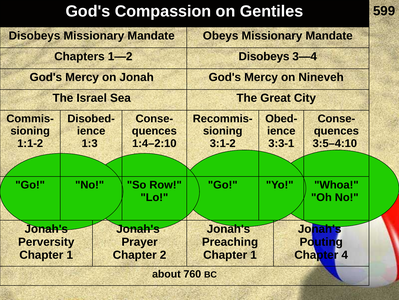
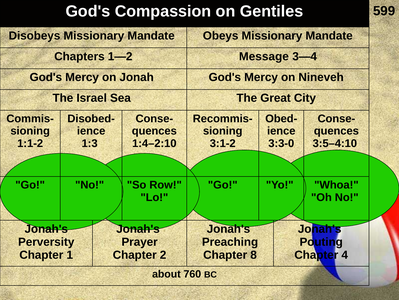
1—2 Disobeys: Disobeys -> Message (264, 56)
3:3-1: 3:3-1 -> 3:3-0 (281, 143)
1: 1 -> 8 (254, 254)
